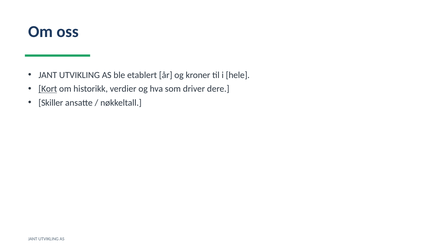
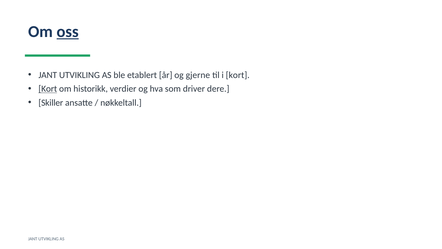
oss underline: none -> present (68, 32)
kroner: kroner -> gjerne (198, 75)
i hele: hele -> kort (238, 75)
